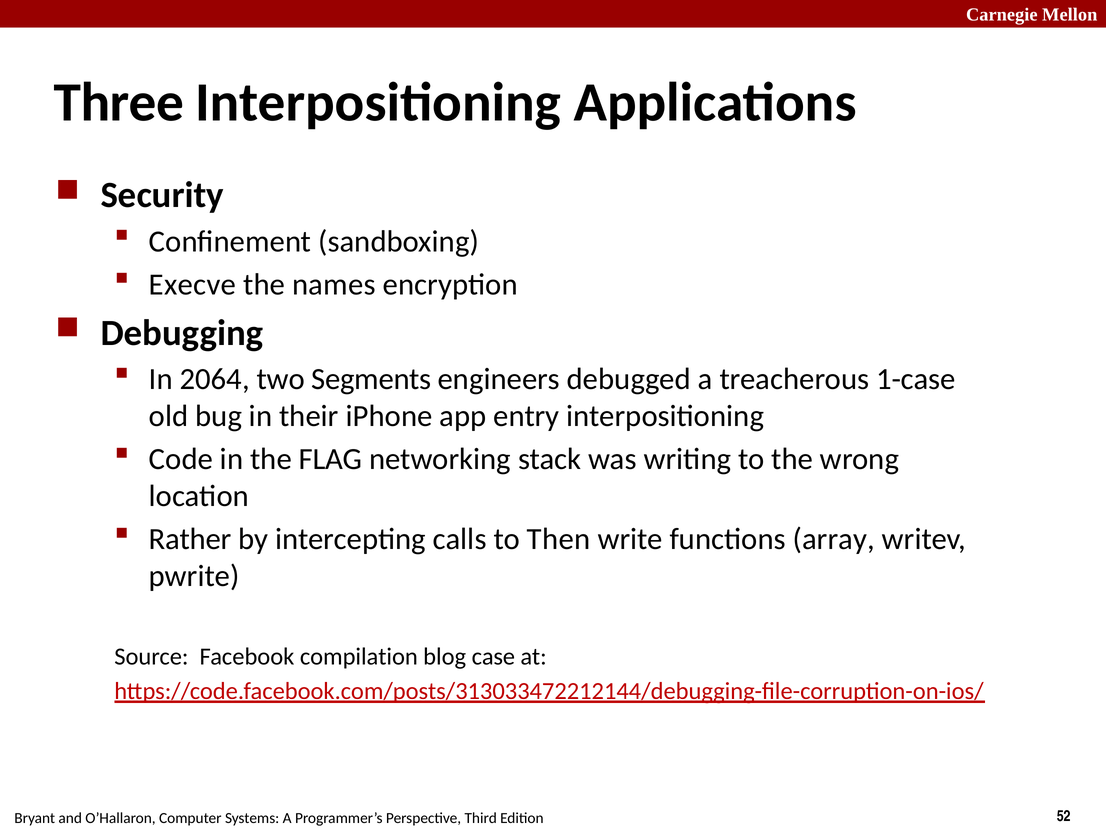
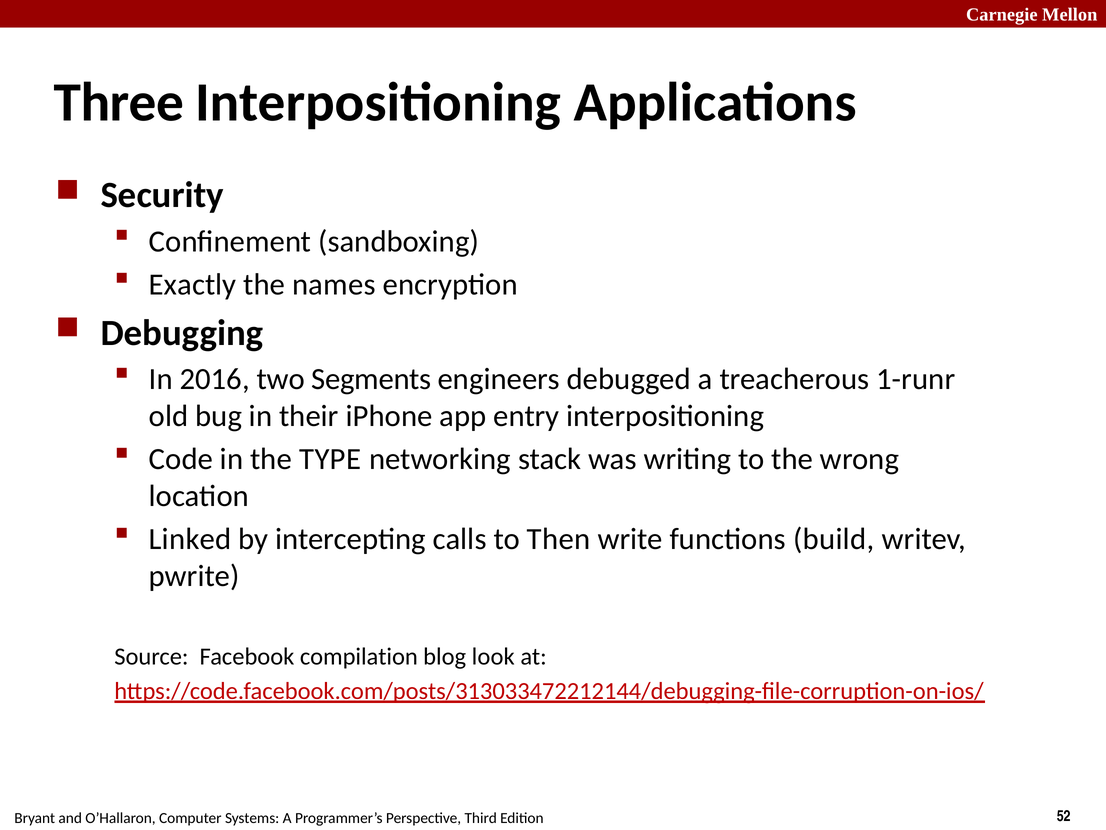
Execve: Execve -> Exactly (193, 284)
2064: 2064 -> 2016 (215, 379)
1-case: 1-case -> 1-runr (916, 379)
FLAG: FLAG -> TYPE (330, 459)
Rather: Rather -> Linked (190, 539)
array: array -> build (834, 539)
case: case -> look (493, 656)
